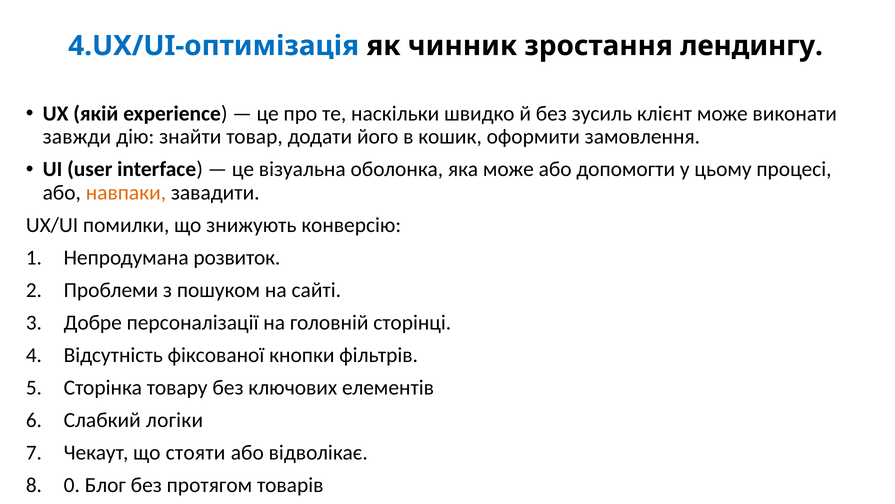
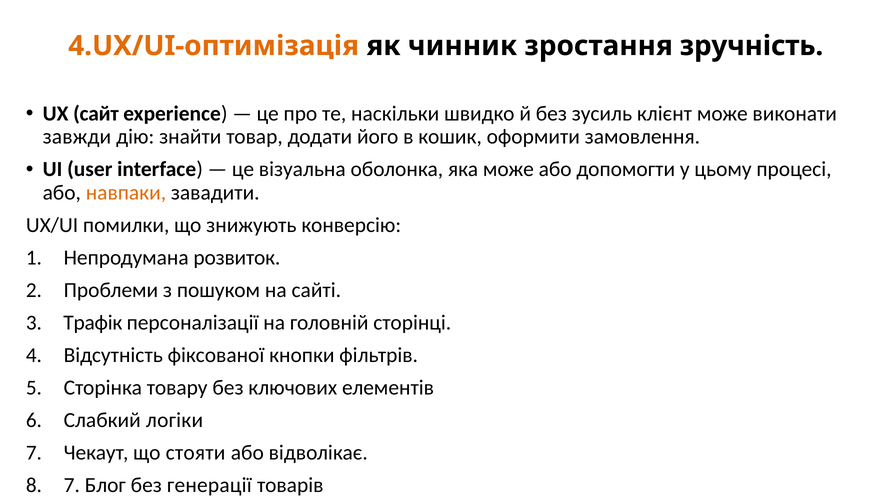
4.UX/UI-оптимізація colour: blue -> orange (214, 46)
лендингу: лендингу -> зручність (752, 46)
якій: якій -> сайт (96, 114)
Добре: Добре -> Трафік (93, 322)
8 0: 0 -> 7 (72, 485)
протягом: протягом -> генерації (209, 485)
